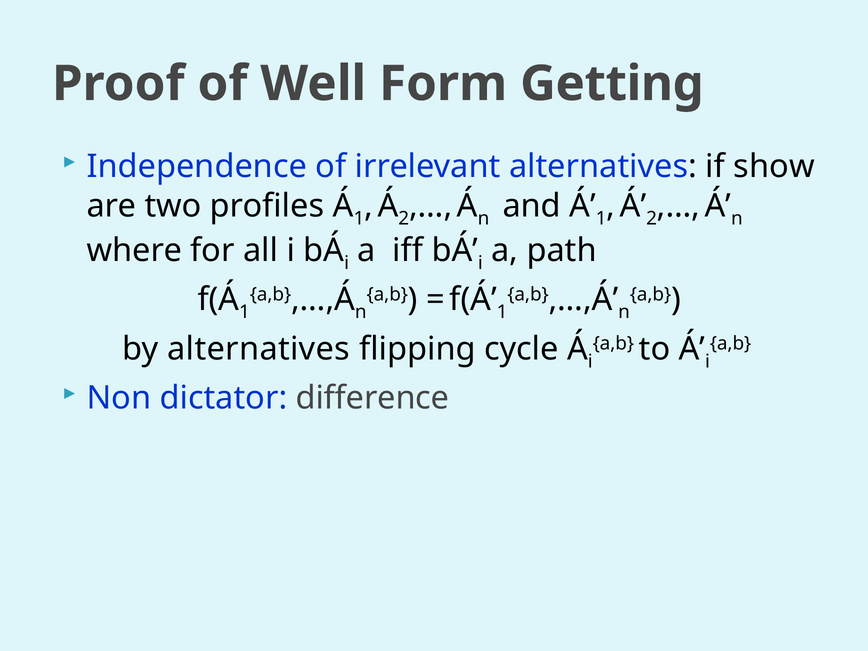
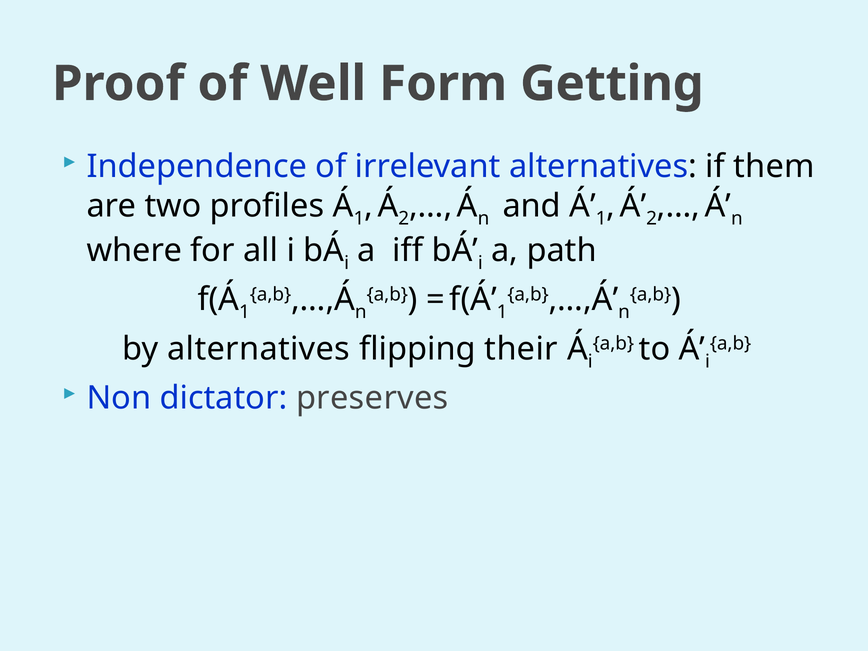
show: show -> them (774, 167)
cycle: cycle -> their (521, 349)
difference: difference -> preserves (372, 398)
